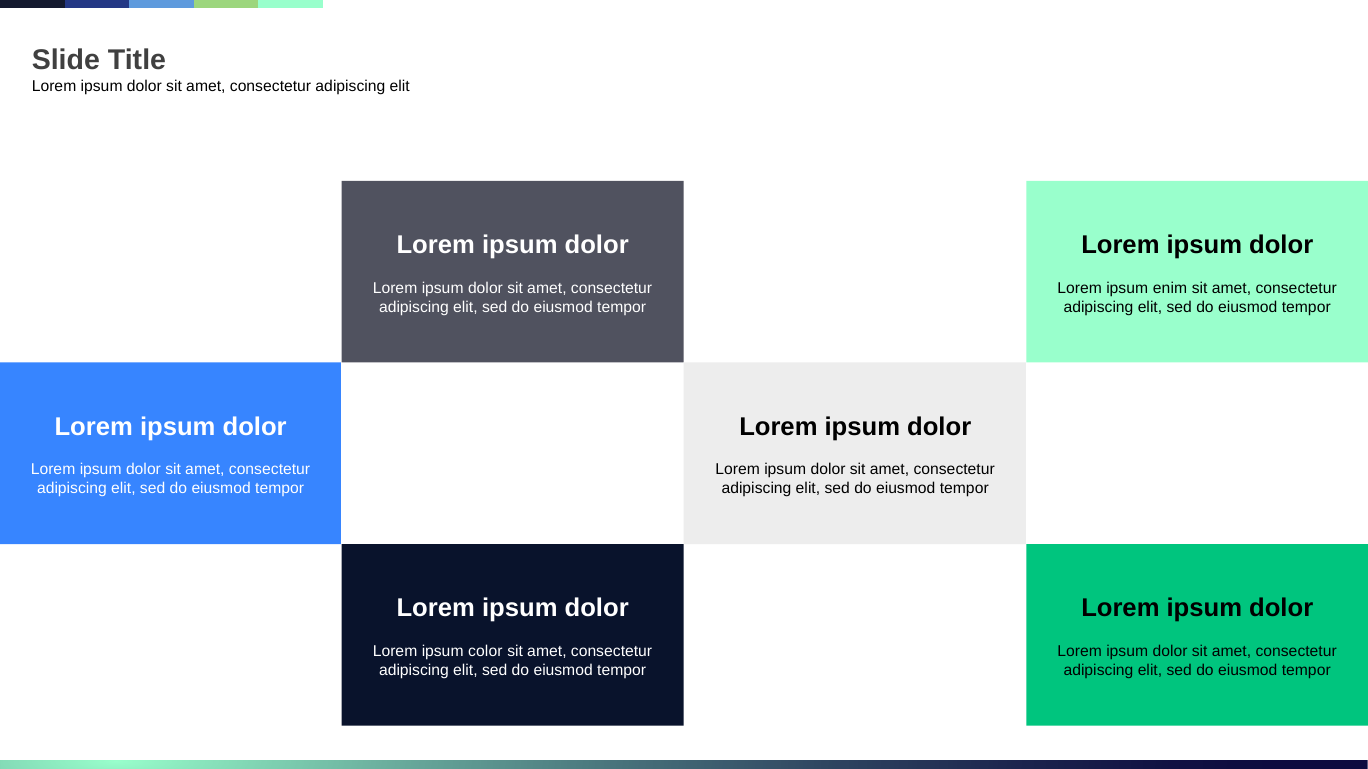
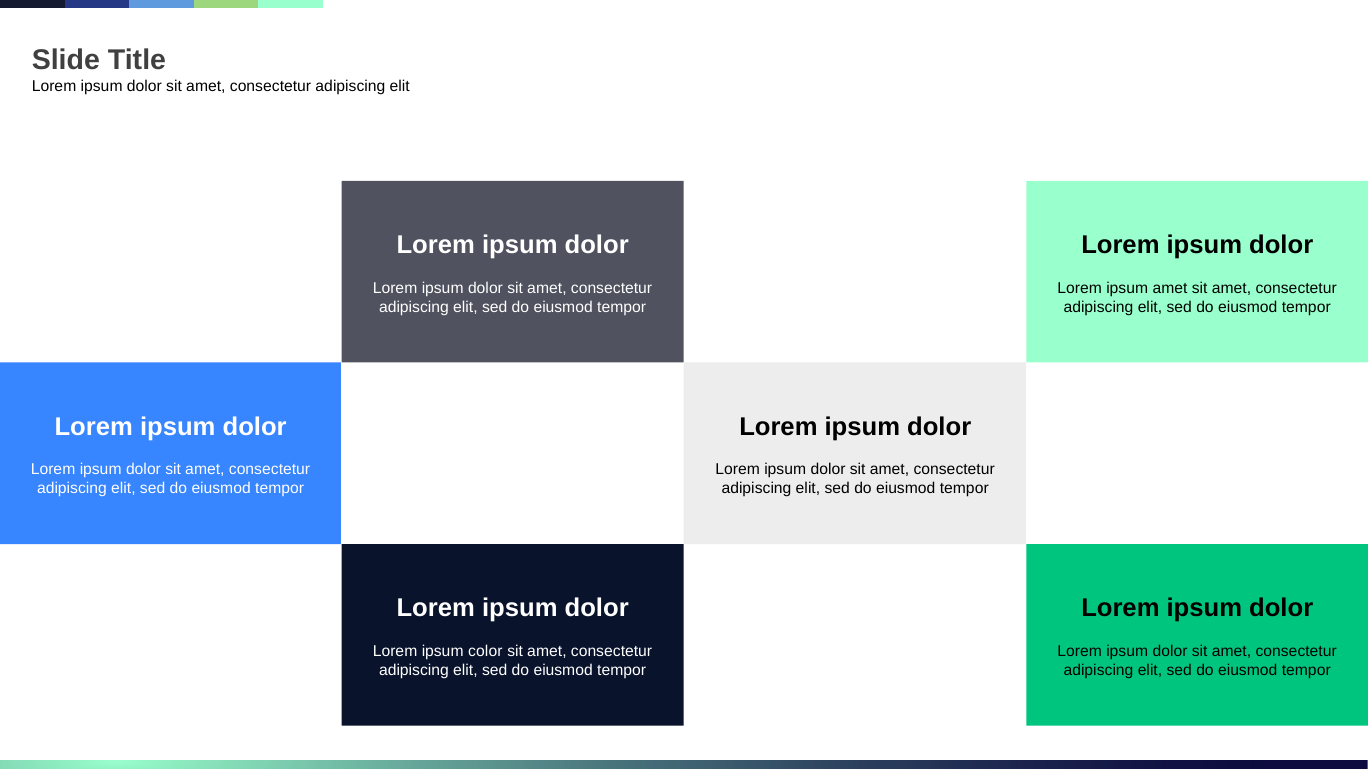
ipsum enim: enim -> amet (1170, 288)
